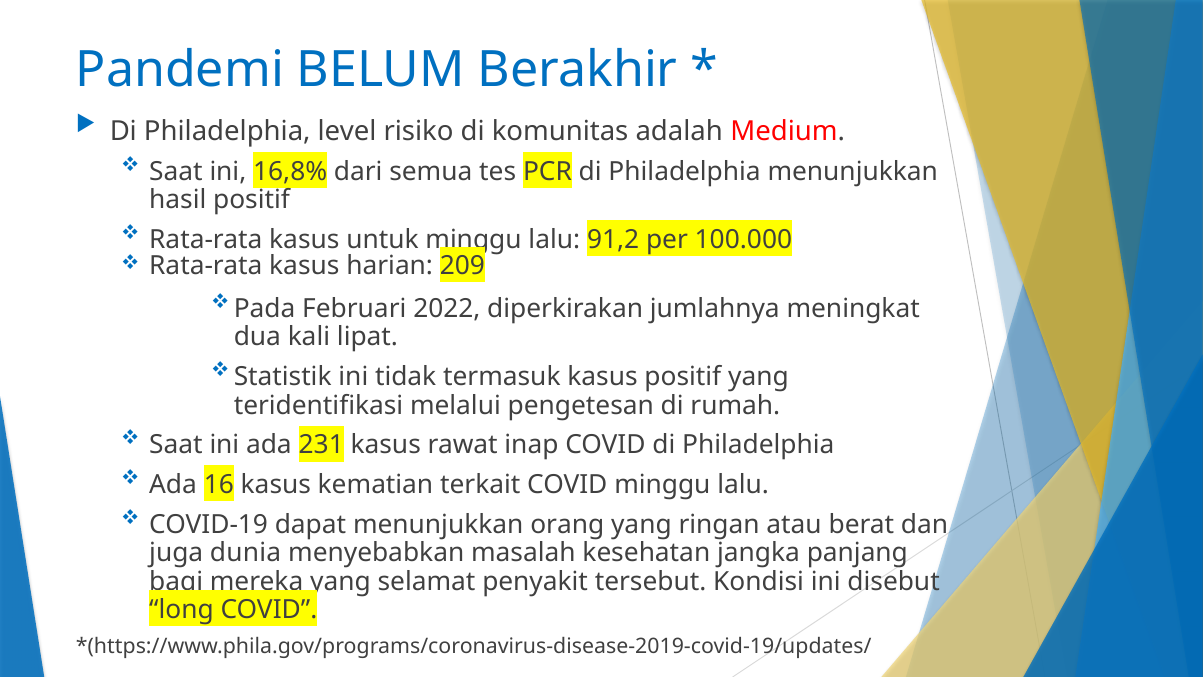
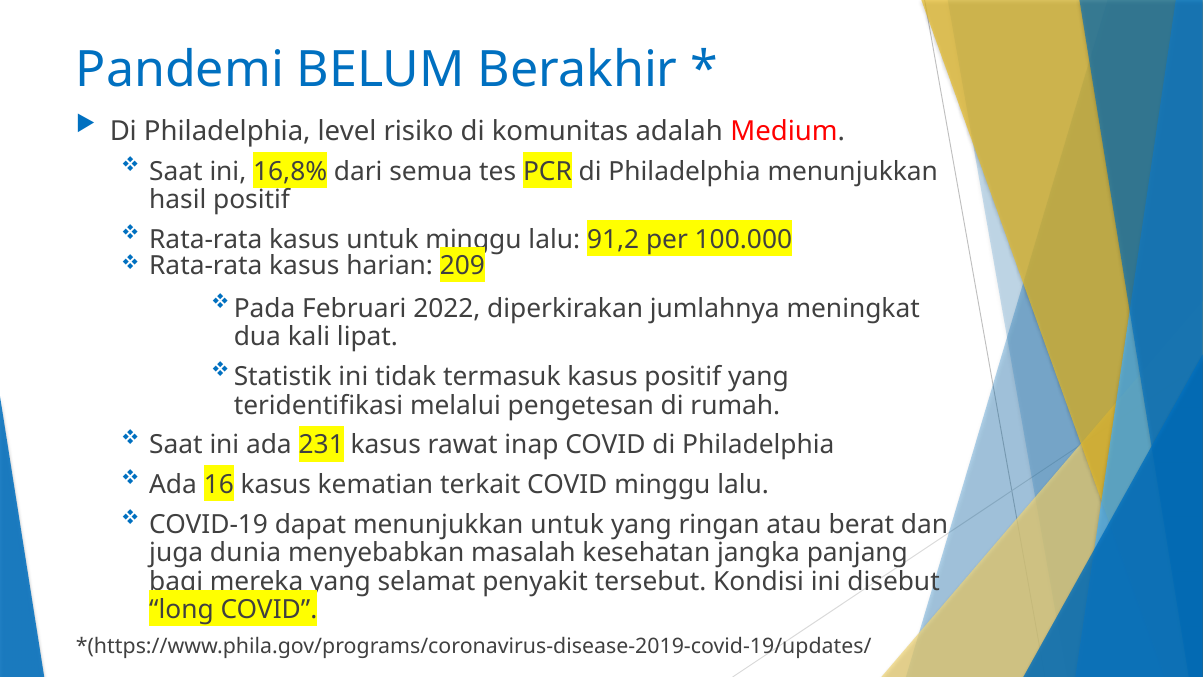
menunjukkan orang: orang -> untuk (567, 524)
